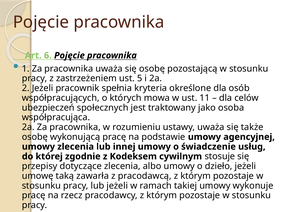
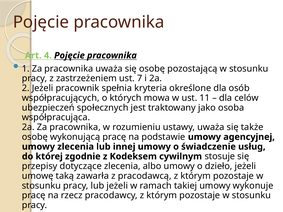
6: 6 -> 4 (48, 56)
5: 5 -> 7 (140, 79)
